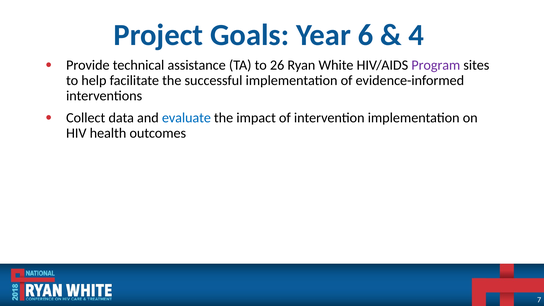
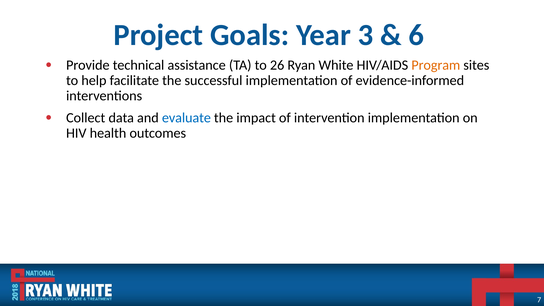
6: 6 -> 3 (366, 35)
4: 4 -> 6 (416, 35)
Program colour: purple -> orange (436, 65)
